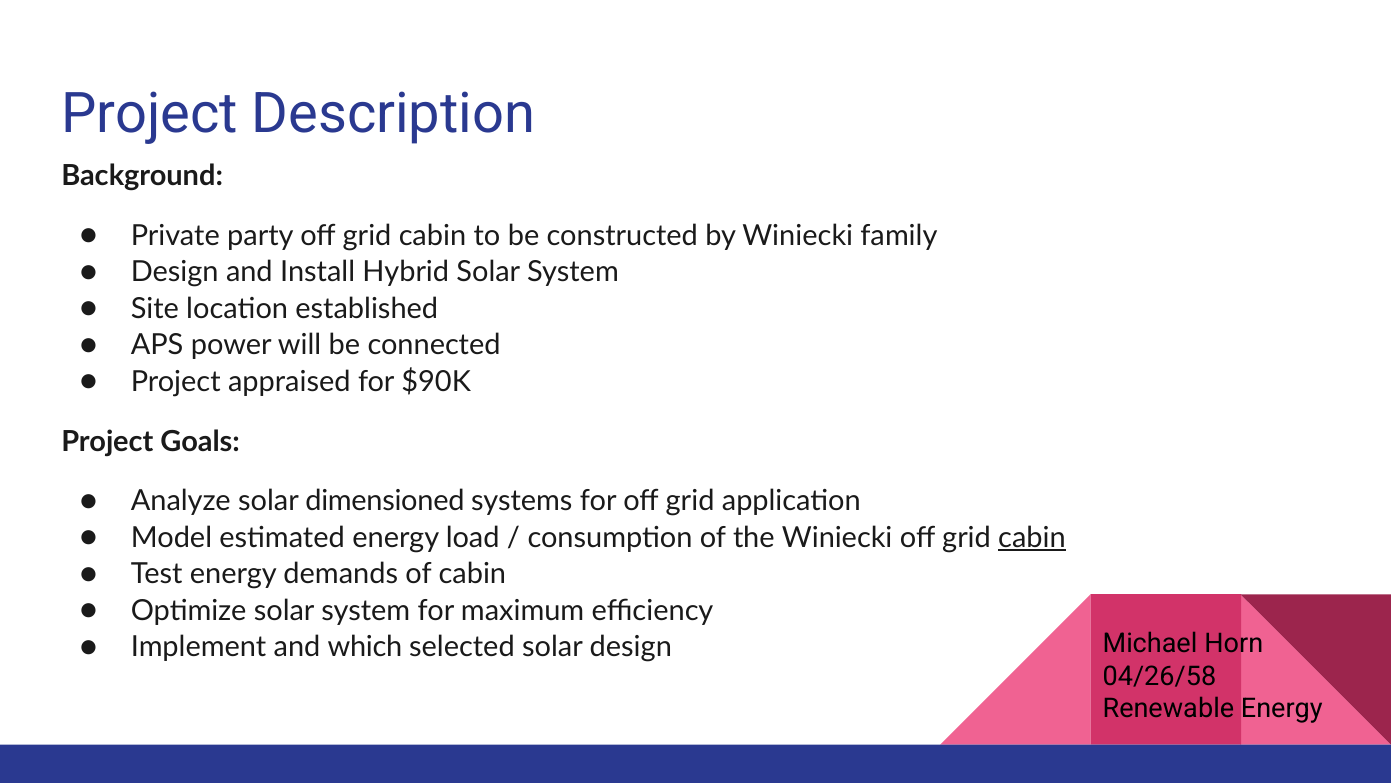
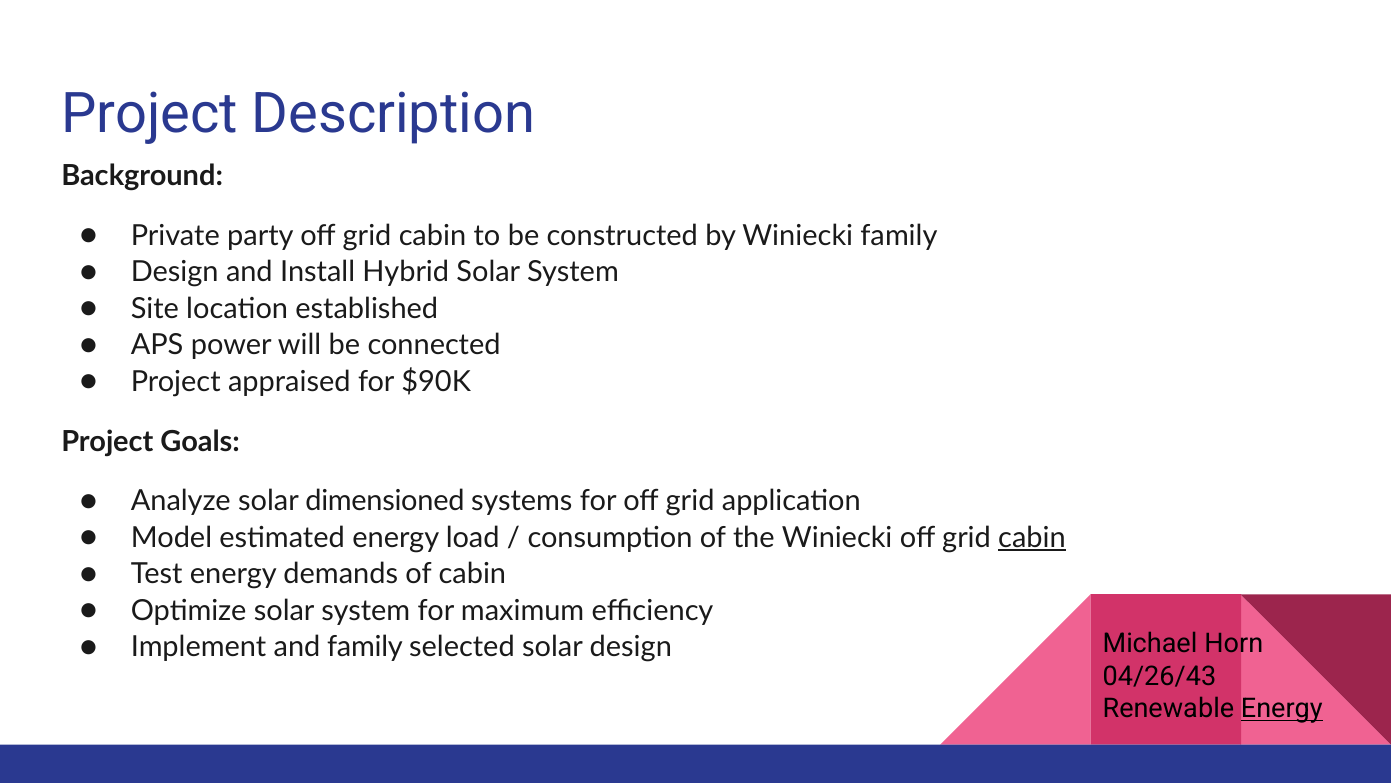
and which: which -> family (365, 647)
04/26/58: 04/26/58 -> 04/26/43 (1159, 676)
Energy underline: none -> present (1282, 708)
